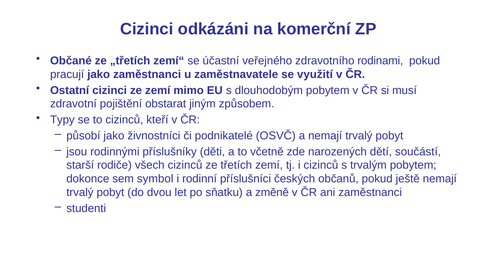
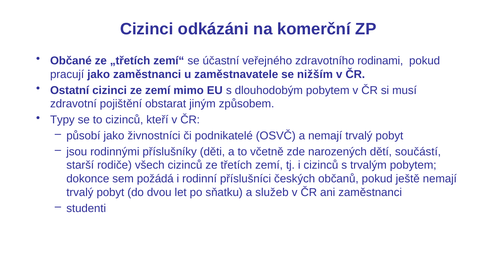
využití: využití -> nižším (315, 74)
symbol: symbol -> požádá (155, 179)
změně: změně -> služeb (272, 193)
